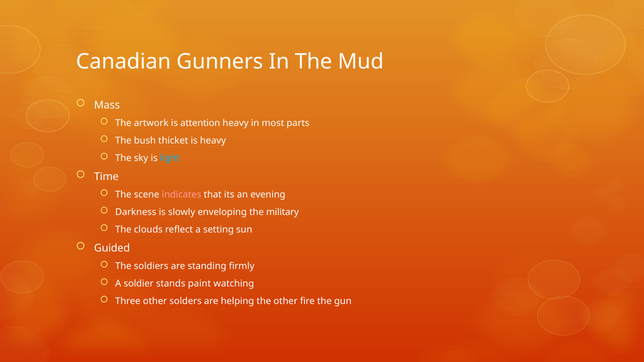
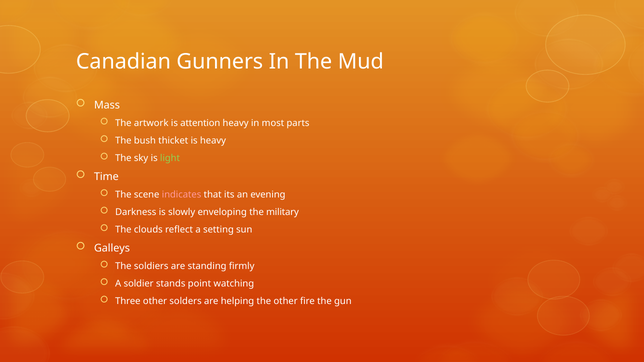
light colour: light blue -> light green (170, 158)
Guided: Guided -> Galleys (112, 248)
paint: paint -> point (199, 284)
